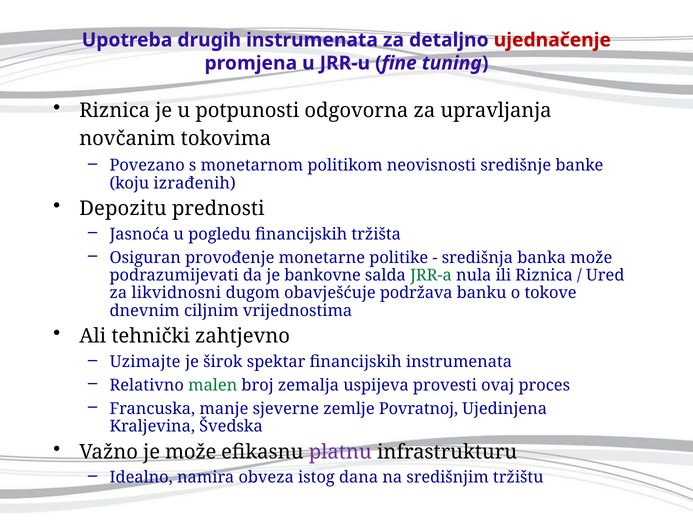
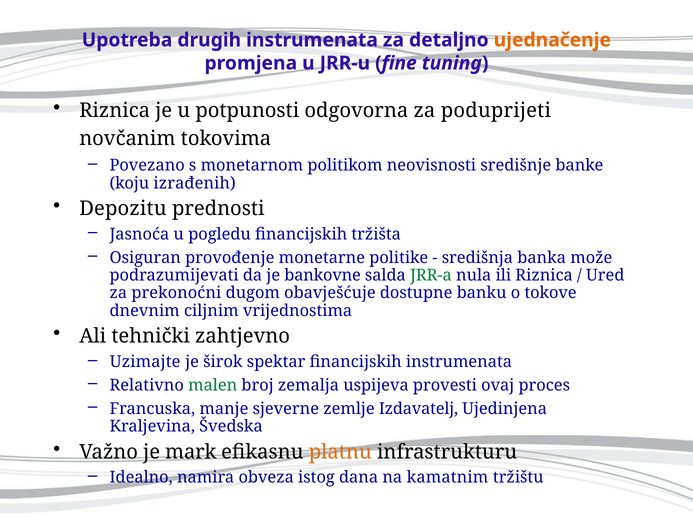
ujednačenje colour: red -> orange (552, 40)
upravljanja: upravljanja -> poduprijeti (496, 111)
likvidnosni: likvidnosni -> prekonoćni (176, 293)
podržava: podržava -> dostupne (416, 293)
Povratnoj: Povratnoj -> Izdavatelj (419, 409)
je može: može -> mark (191, 452)
platnu colour: purple -> orange (340, 452)
središnjim: središnjim -> kamatnim (447, 477)
